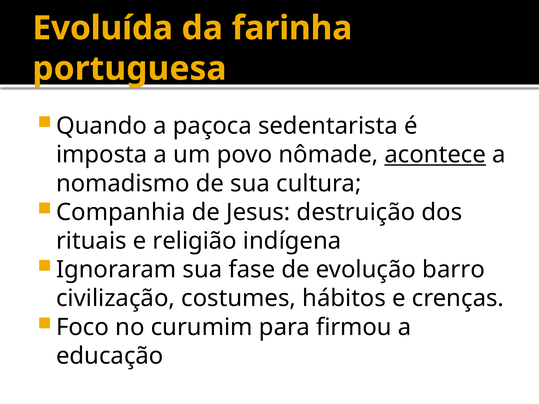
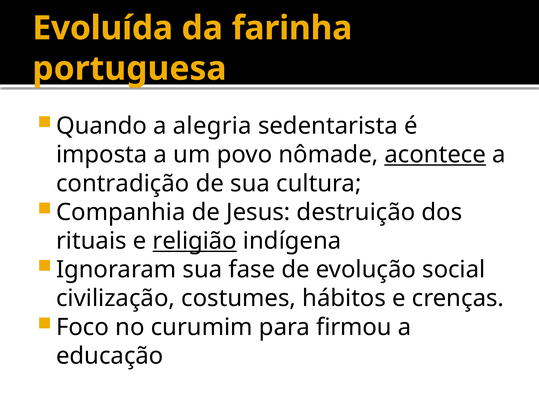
paçoca: paçoca -> alegria (212, 126)
nomadismo: nomadismo -> contradição (123, 184)
religião underline: none -> present (195, 241)
barro: barro -> social (454, 270)
